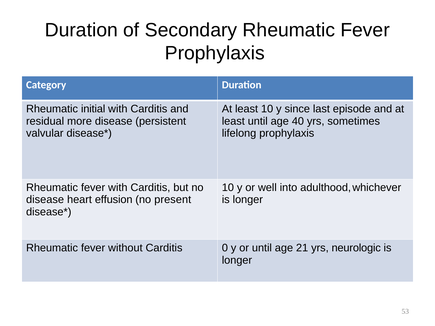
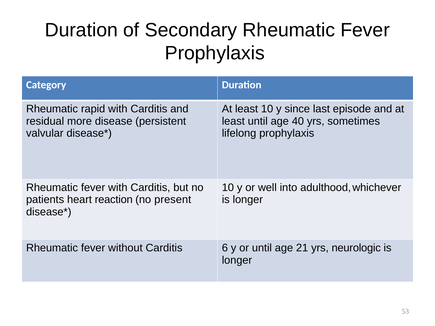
initial: initial -> rapid (93, 109)
disease: disease -> patients (45, 200)
effusion: effusion -> reaction (114, 200)
0: 0 -> 6 (225, 248)
